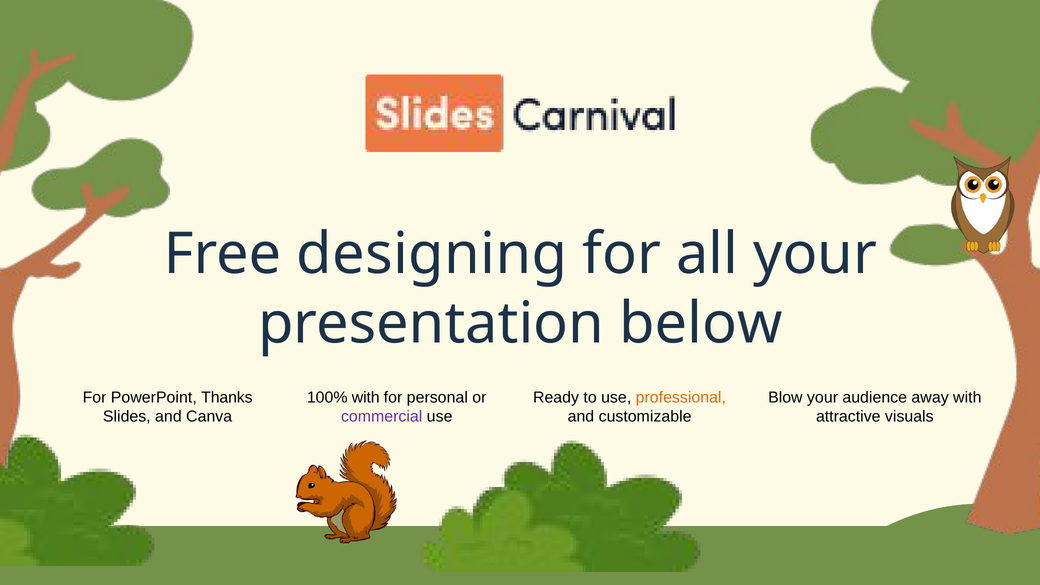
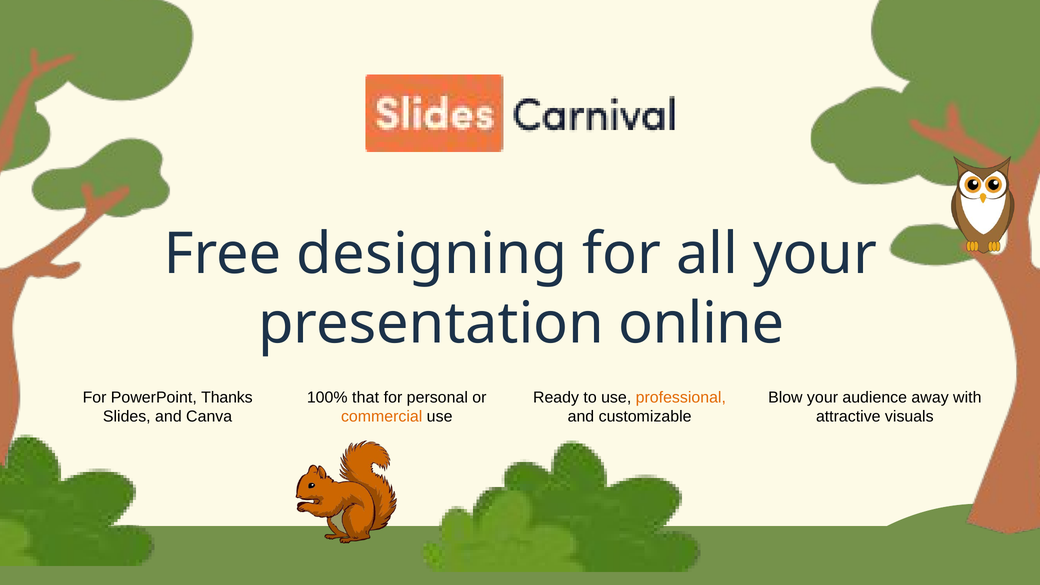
below: below -> online (701, 324)
100% with: with -> that (366, 397)
commercial colour: purple -> orange (382, 416)
